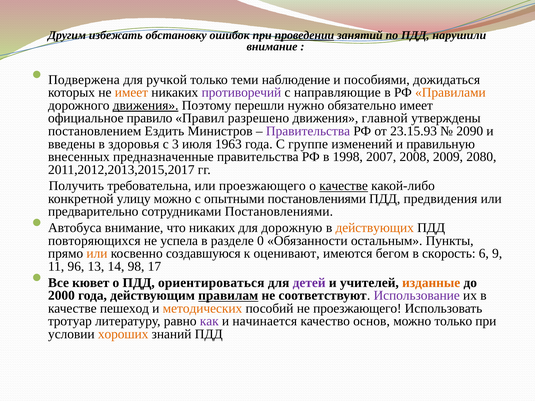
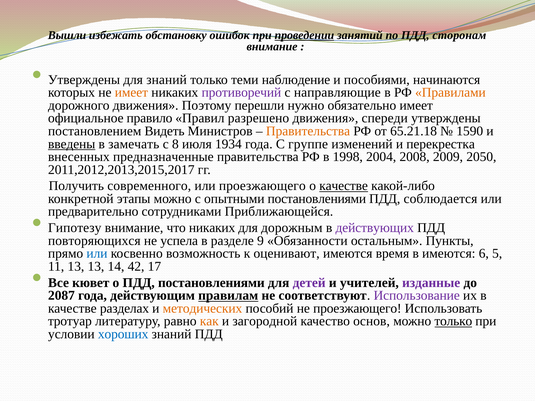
Другим: Другим -> Вышли (67, 35)
нарушили: нарушили -> сторонам (459, 35)
Подвержена: Подвержена -> Утверждены (84, 80)
для ручкой: ручкой -> знаний (167, 80)
дожидаться: дожидаться -> начинаются (447, 80)
движения underline: present -> none (146, 105)
главной: главной -> спереди (385, 118)
Ездить: Ездить -> Видеть (165, 131)
Правительства colour: purple -> orange (308, 131)
23.15.93: 23.15.93 -> 65.21.18 (414, 131)
2090: 2090 -> 1590 (470, 131)
введены underline: none -> present (72, 144)
здоровья: здоровья -> замечать (134, 144)
3: 3 -> 8 (175, 144)
1963: 1963 -> 1934 (228, 144)
правильную: правильную -> перекрестка (441, 144)
2007: 2007 -> 2004 (381, 157)
2080: 2080 -> 2050 (481, 157)
требовательна: требовательна -> современного (149, 186)
улицу: улицу -> этапы (134, 199)
предвидения: предвидения -> соблюдается (440, 199)
сотрудниками Постановлениями: Постановлениями -> Приближающейся (279, 212)
Автобуса: Автобуса -> Гипотезу (75, 228)
дорожную: дорожную -> дорожным (292, 228)
действующих colour: orange -> purple (375, 228)
0: 0 -> 9 (260, 241)
или colour: orange -> blue (97, 254)
создавшуюся: создавшуюся -> возможность (203, 254)
бегом: бегом -> время (392, 254)
в скорость: скорость -> имеются (449, 254)
9: 9 -> 5 (497, 254)
11 96: 96 -> 13 (76, 267)
98: 98 -> 42 (136, 267)
ПДД ориентироваться: ориентироваться -> постановлениями (211, 283)
изданные colour: orange -> purple (431, 283)
2000: 2000 -> 2087 (61, 296)
пешеход: пешеход -> разделах (125, 309)
как colour: purple -> orange (209, 321)
начинается: начинается -> загородной (265, 321)
только underline: none -> present (453, 321)
хороших colour: orange -> blue (123, 334)
